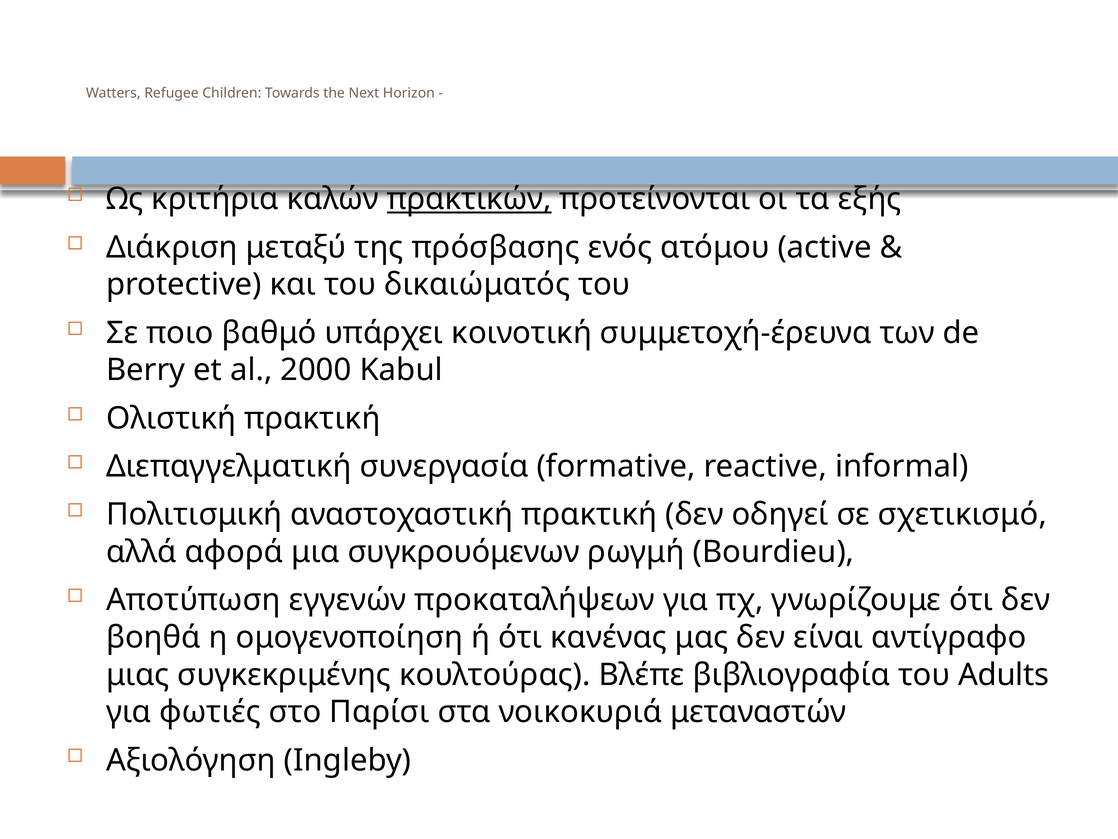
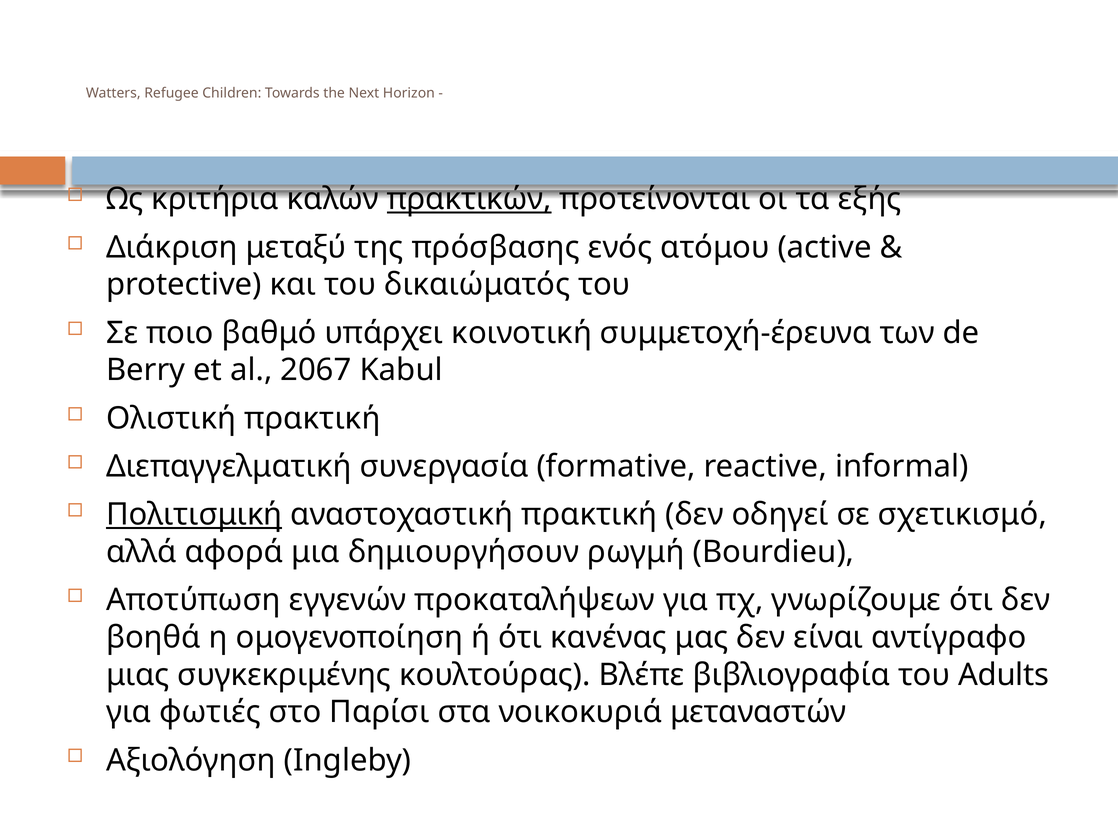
2000: 2000 -> 2067 (316, 370)
Πολιτισμική underline: none -> present (194, 514)
συγκρουόμενων: συγκρουόμενων -> δημιουργήσουν (464, 552)
